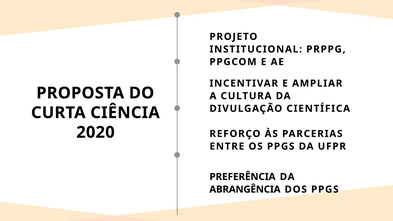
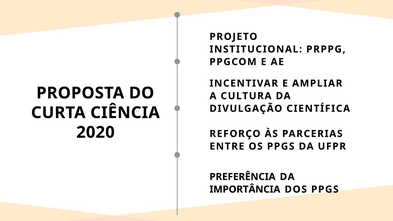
ABRANGÊNCIA: ABRANGÊNCIA -> IMPORTÂNCIA (245, 189)
